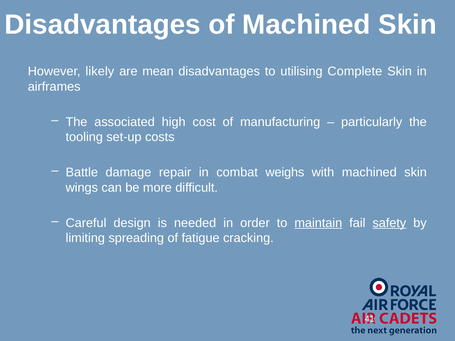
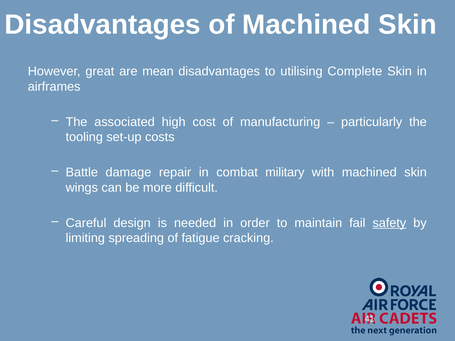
likely: likely -> great (100, 71)
weighs: weighs -> military (285, 173)
maintain underline: present -> none (318, 223)
